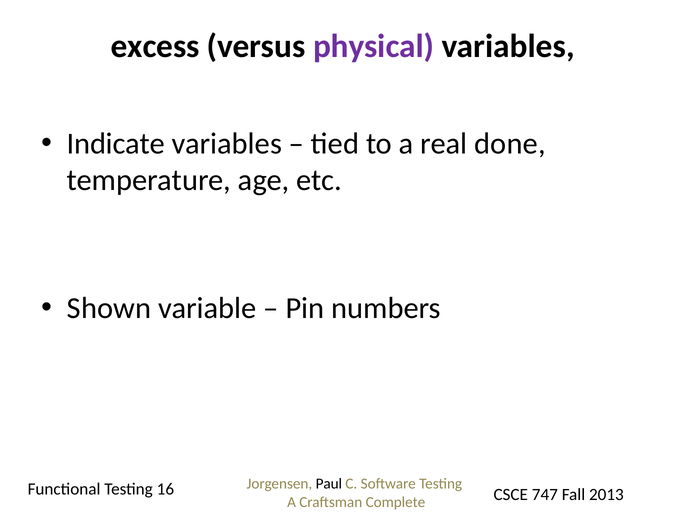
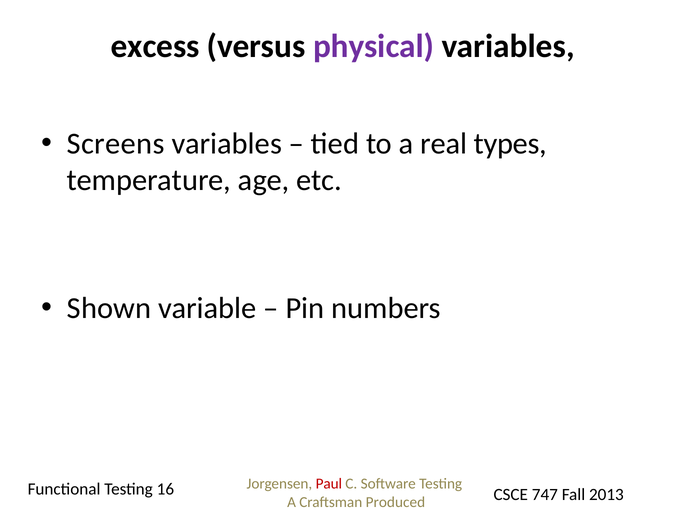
Indicate: Indicate -> Screens (116, 144)
done: done -> types (510, 144)
Paul colour: black -> red (329, 484)
Complete: Complete -> Produced (395, 502)
